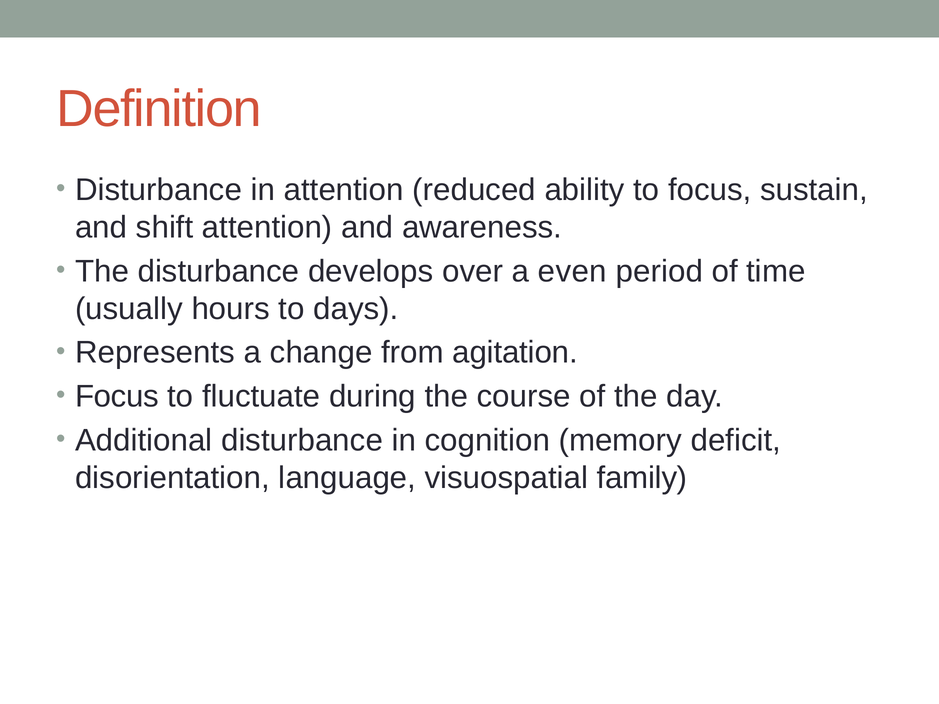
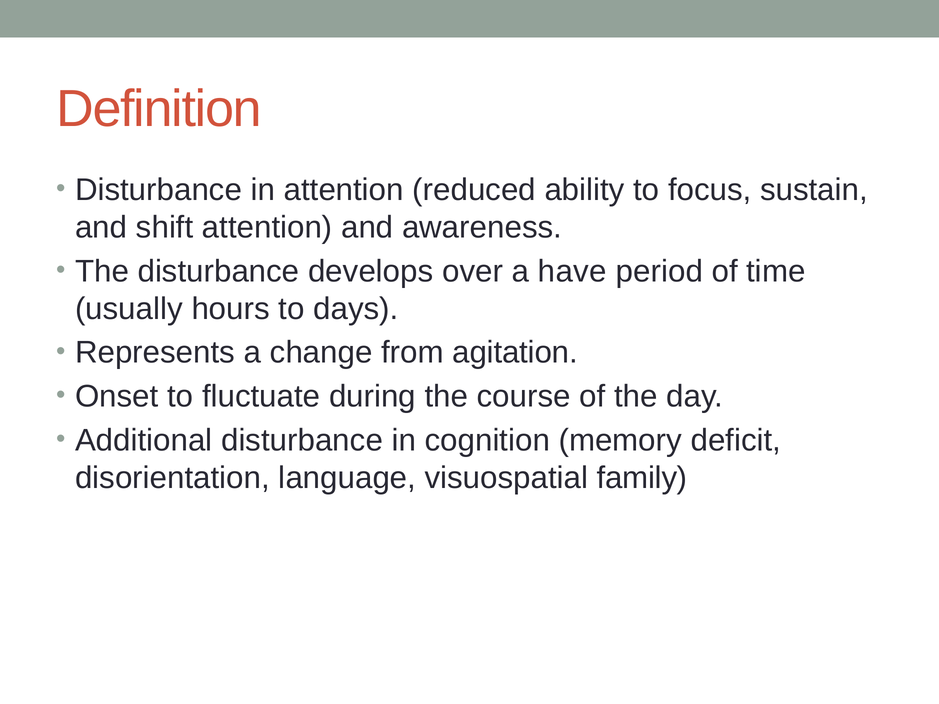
even: even -> have (572, 271)
Focus: Focus -> Onset (117, 397)
